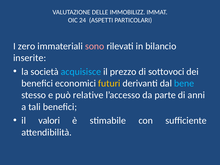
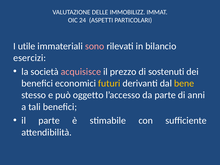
zero: zero -> utile (27, 46)
inserite: inserite -> esercizi (30, 58)
acquisisce colour: light blue -> pink (81, 72)
sottovoci: sottovoci -> sostenuti (166, 72)
bene colour: light blue -> yellow (184, 83)
relative: relative -> oggetto (88, 95)
il valori: valori -> parte (49, 121)
